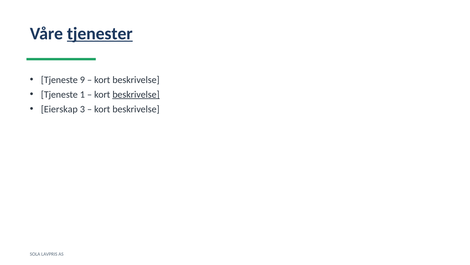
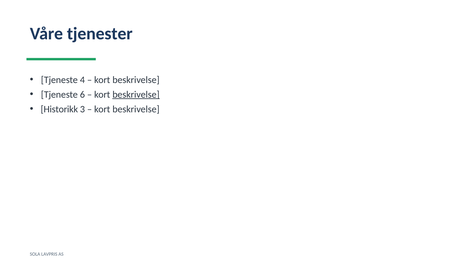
tjenester underline: present -> none (100, 34)
9: 9 -> 4 (82, 80)
1: 1 -> 6 (82, 94)
Eierskap: Eierskap -> Historikk (59, 109)
